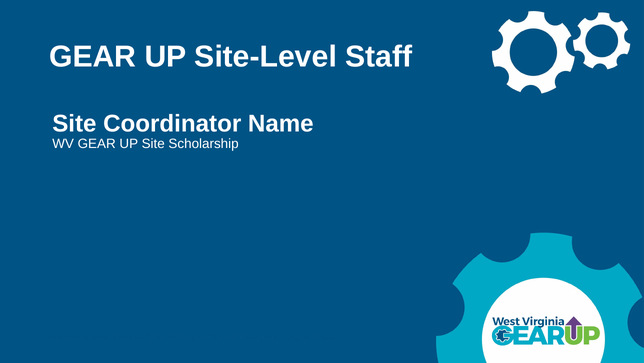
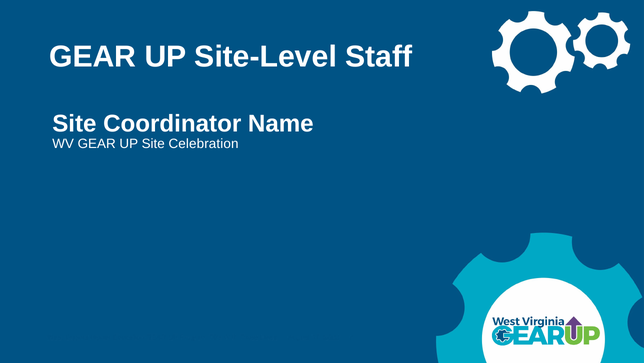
Scholarship: Scholarship -> Celebration (204, 144)
